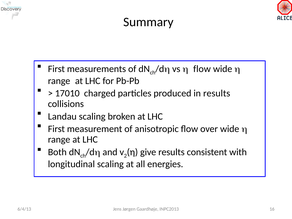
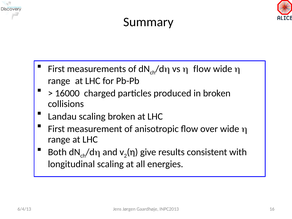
17010: 17010 -> 16000 (67, 93)
in results: results -> broken (217, 93)
